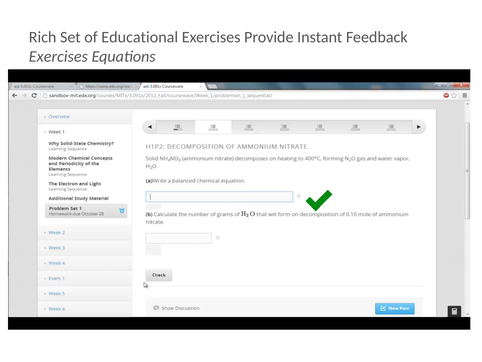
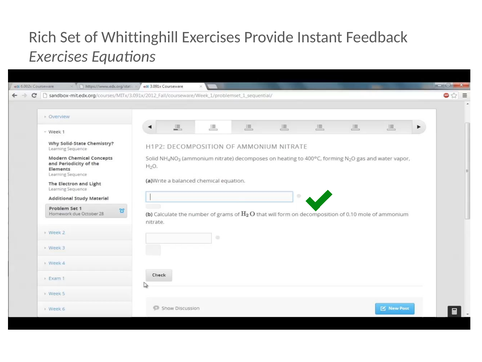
Educational: Educational -> Whittinghill (140, 37)
